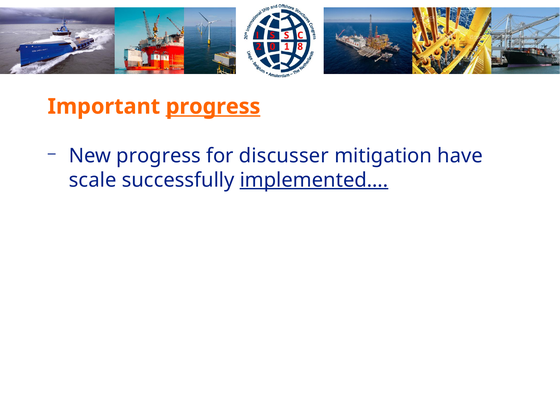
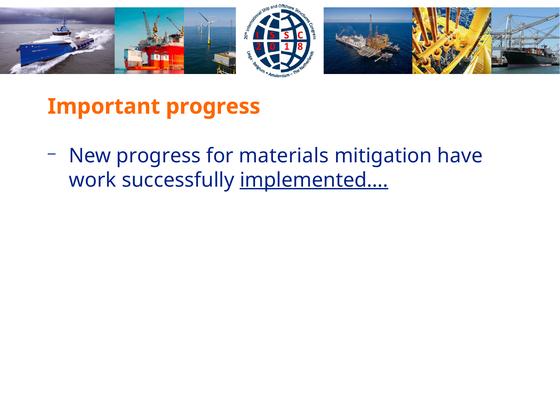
progress underline: present -> none (213, 106)
discusser: discusser -> materials (284, 156)
scale: scale -> work (93, 180)
